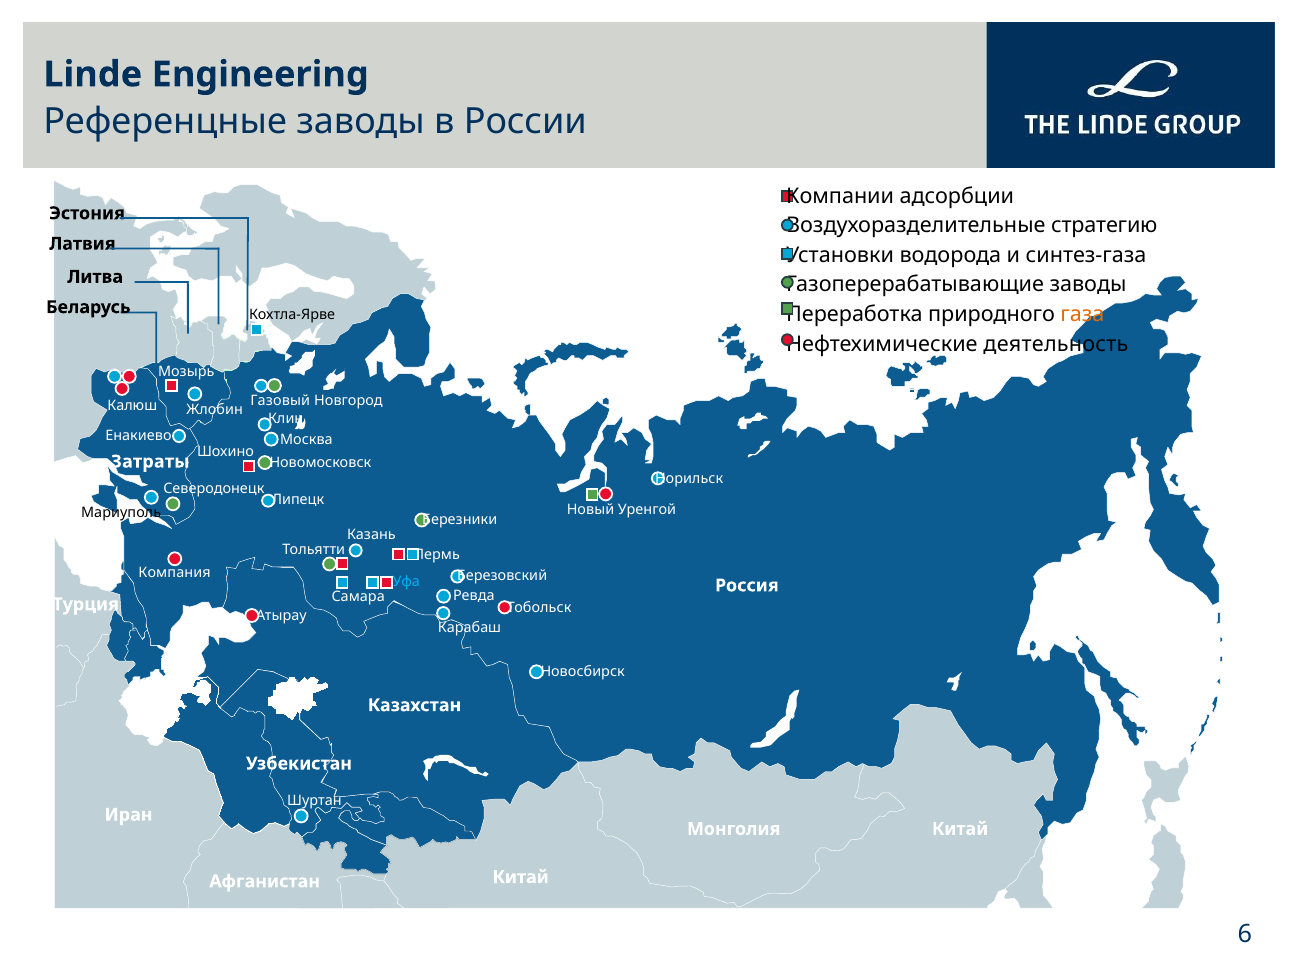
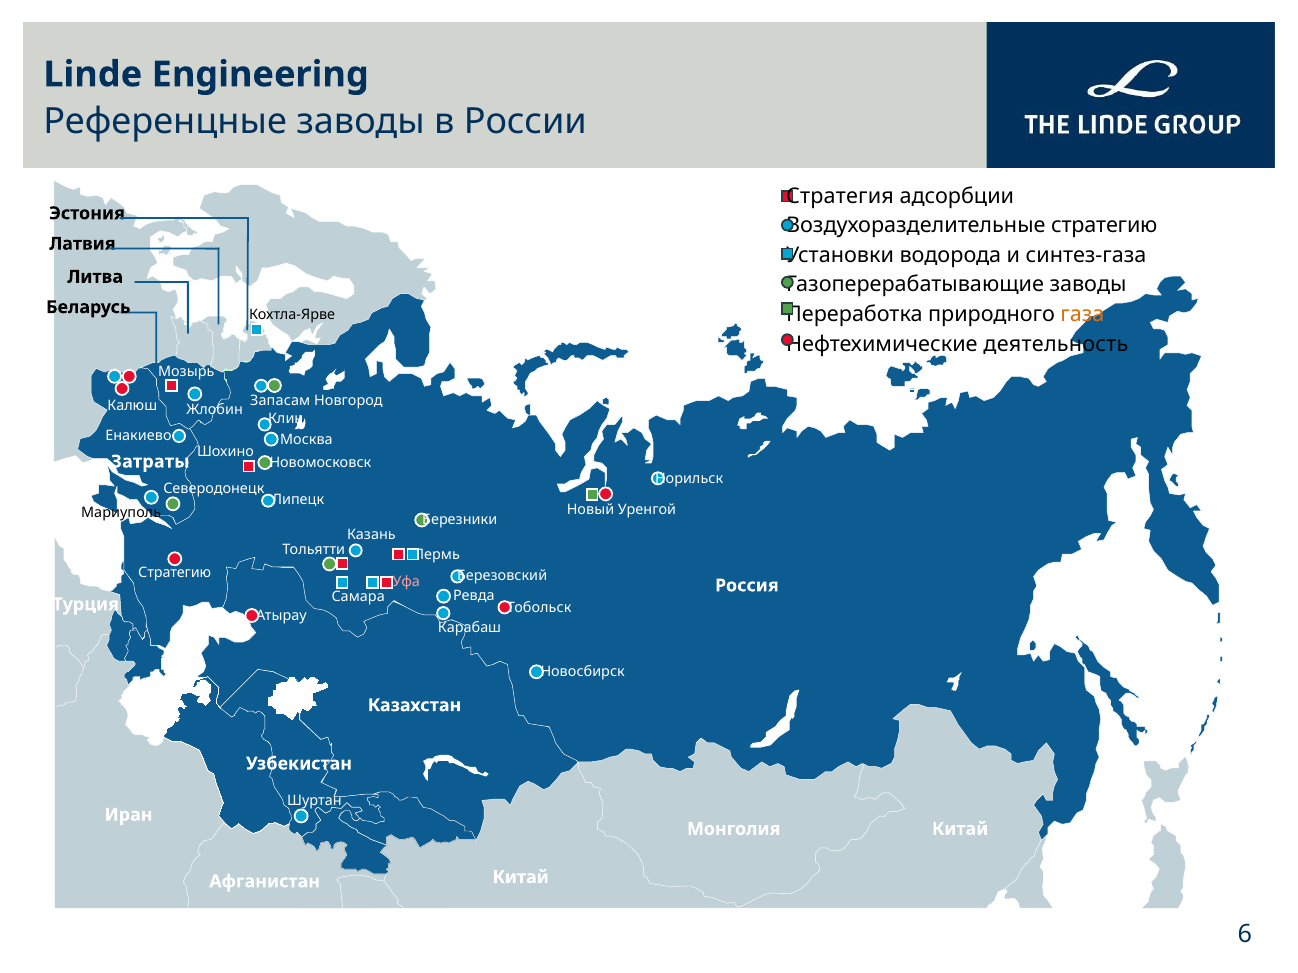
Компании: Компании -> Стратегия (840, 196)
Газовый: Газовый -> Запасам (280, 401)
Компания: Компания -> Стратегию (175, 573)
Уфа colour: light blue -> pink (406, 582)
